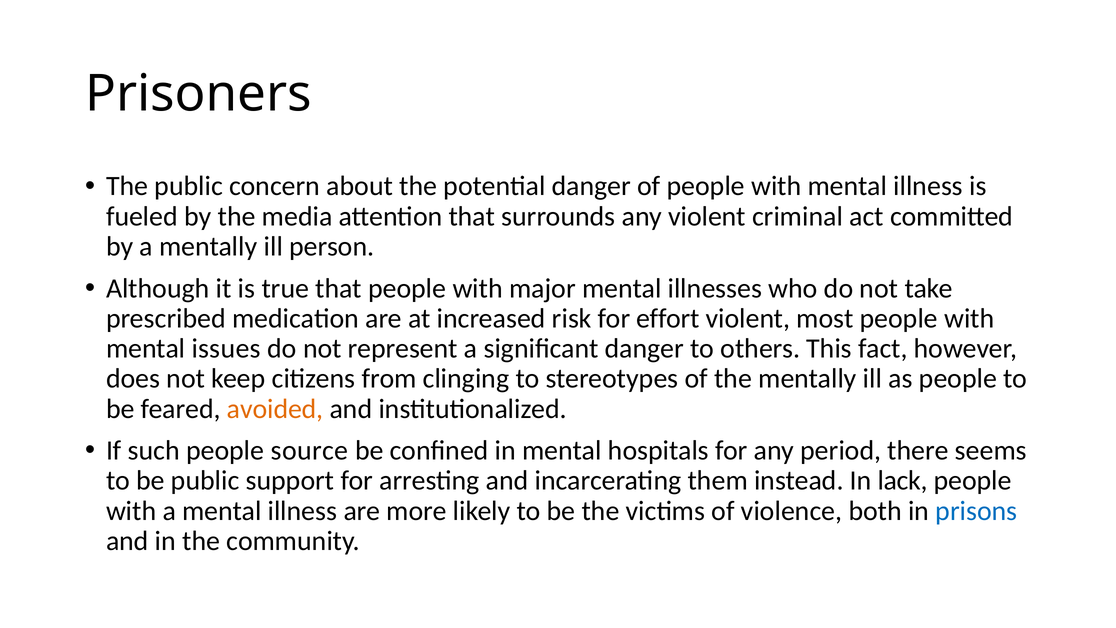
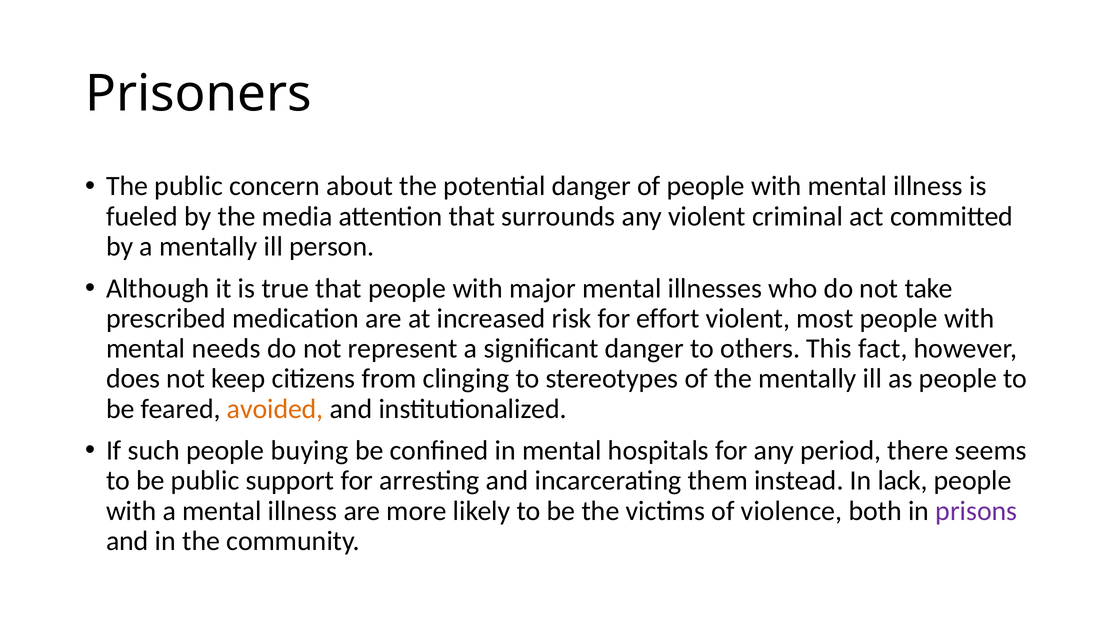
issues: issues -> needs (226, 348)
source: source -> buying (309, 450)
prisons colour: blue -> purple (976, 511)
